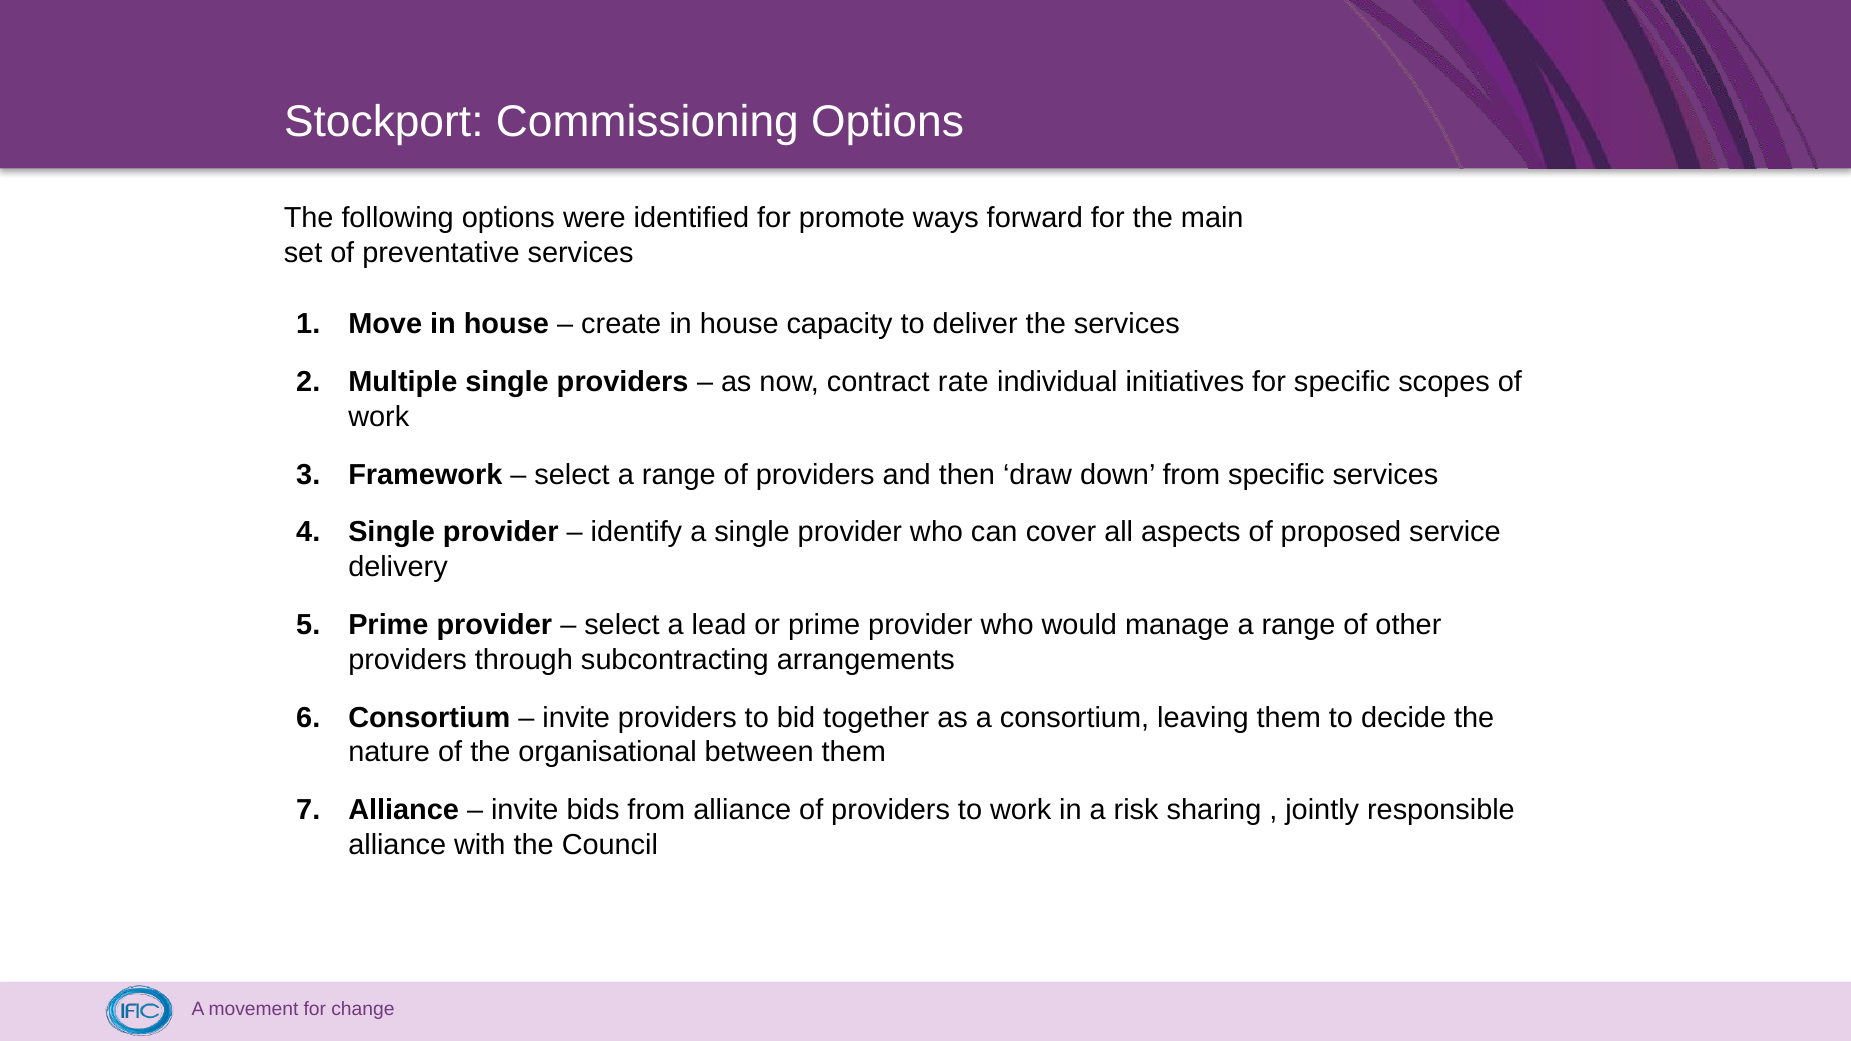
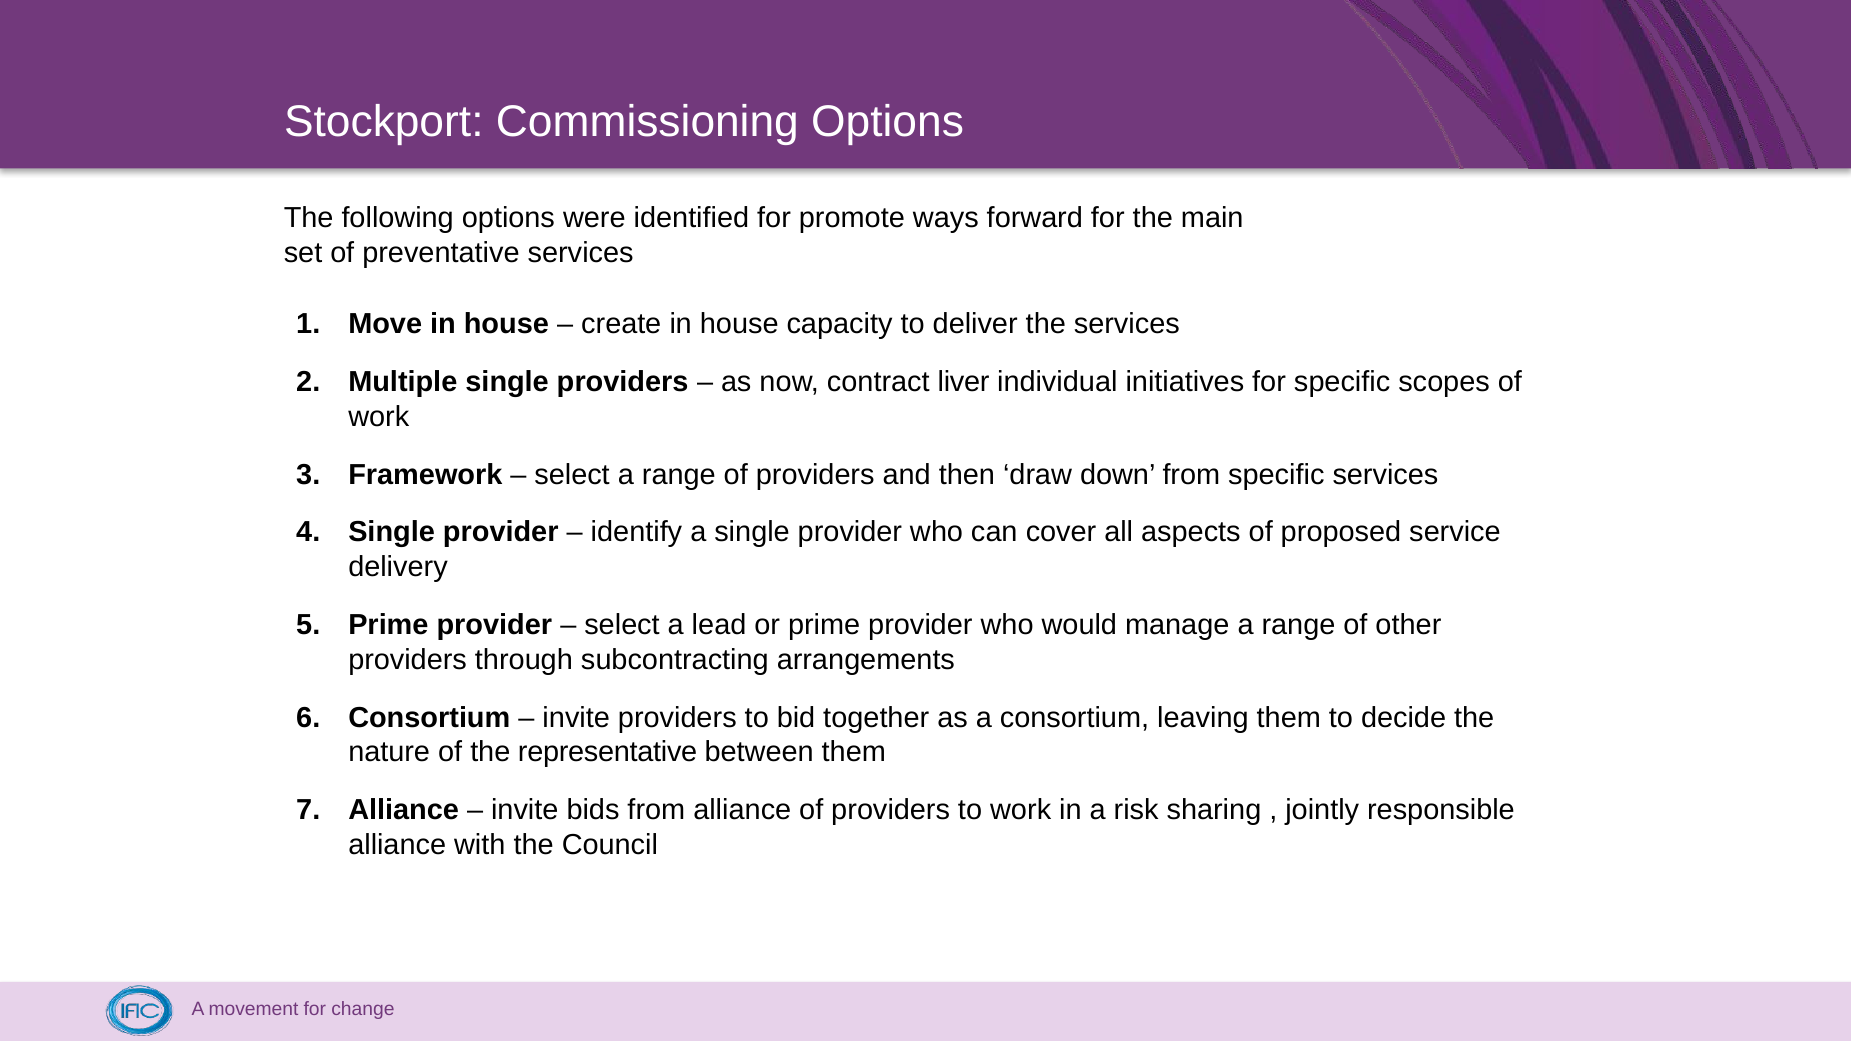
rate: rate -> liver (964, 382)
organisational: organisational -> representative (608, 752)
